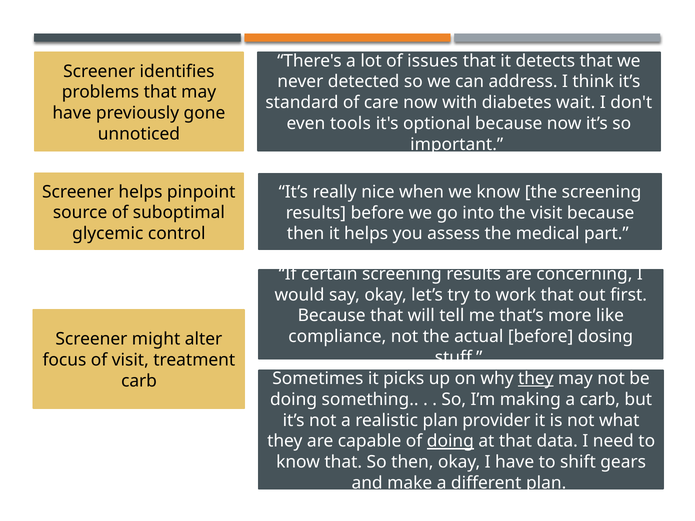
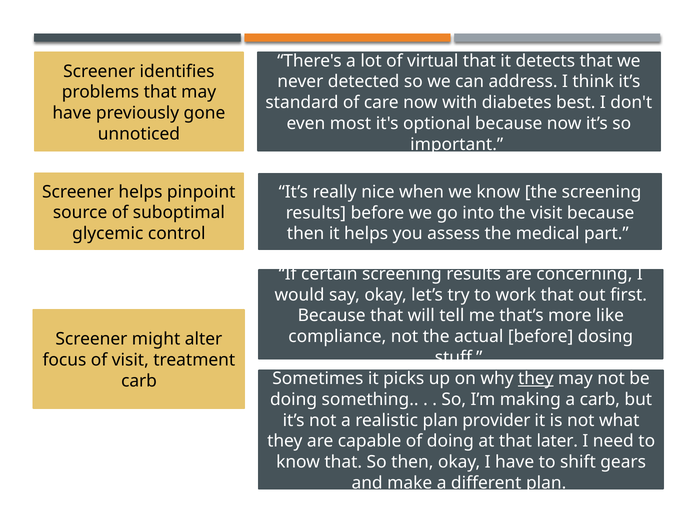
issues: issues -> virtual (433, 61)
wait: wait -> best (576, 103)
tools: tools -> most (351, 123)
doing underline: present -> none (450, 441)
data: data -> later (557, 441)
